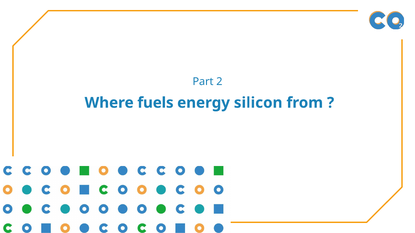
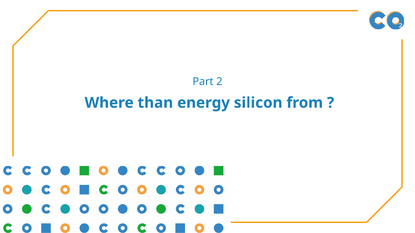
fuels: fuels -> than (155, 103)
